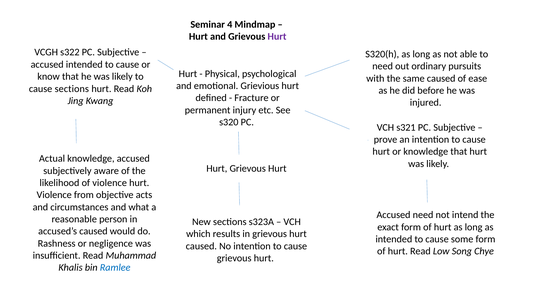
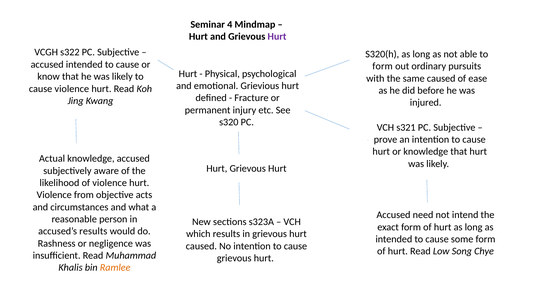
need: need -> form (383, 66)
cause sections: sections -> violence (72, 89)
accused’s caused: caused -> results (93, 231)
Ramlee colour: blue -> orange (115, 268)
